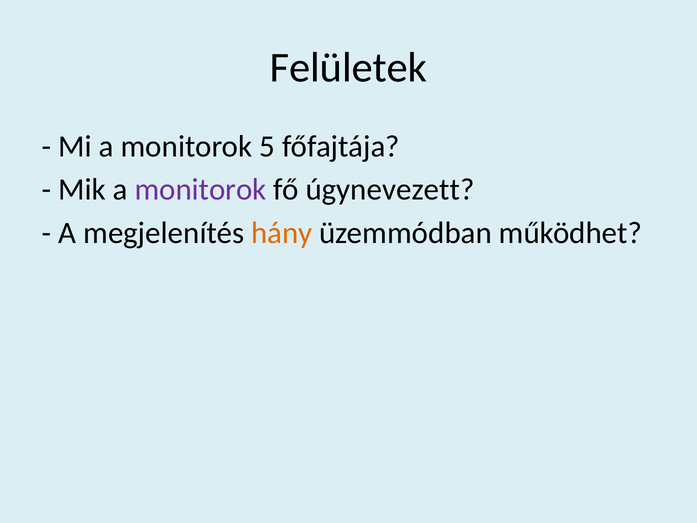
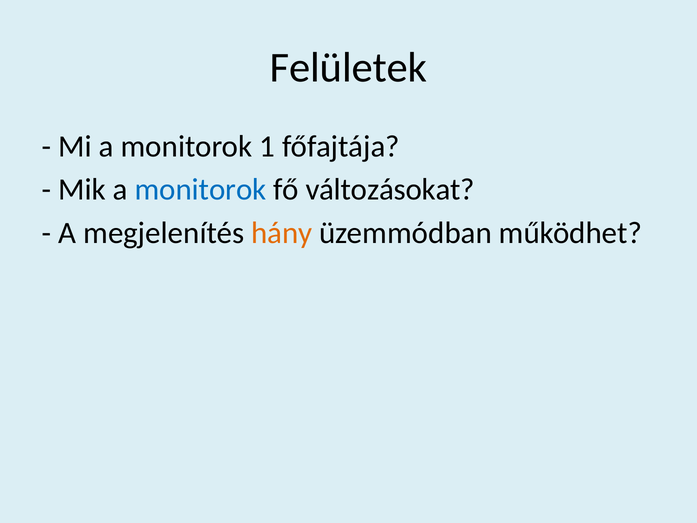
5: 5 -> 1 (267, 146)
monitorok colour: purple -> blue (201, 190)
úgynevezett: úgynevezett -> változásokat (390, 190)
